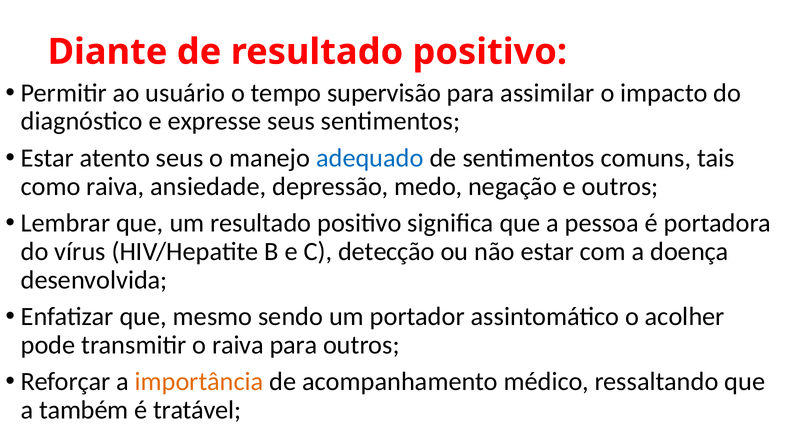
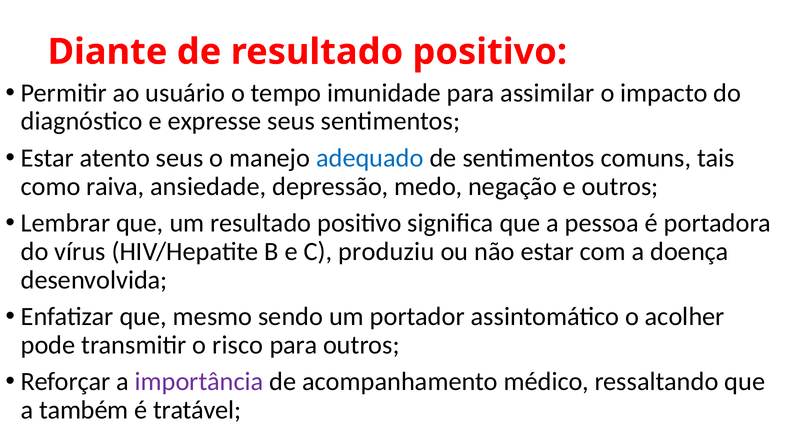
supervisão: supervisão -> imunidade (384, 93)
detecção: detecção -> produziu (386, 252)
o raiva: raiva -> risco (238, 345)
importância colour: orange -> purple (199, 382)
